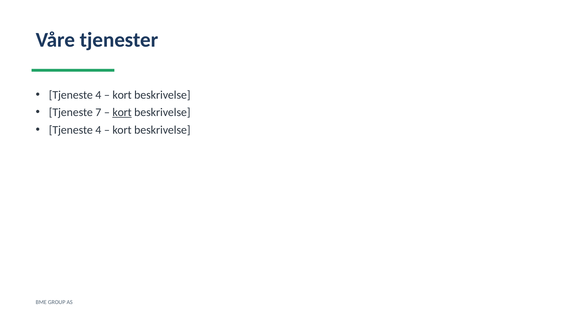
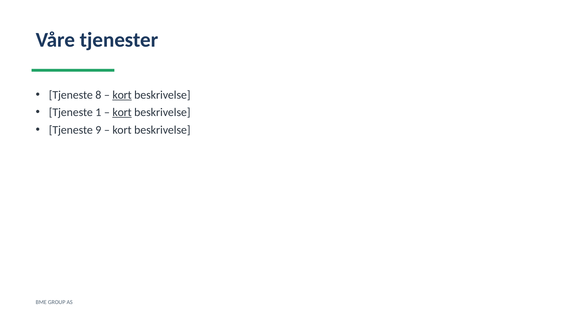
4: 4 -> 8 (98, 95)
kort underline: none -> present (122, 95)
7: 7 -> 1 (98, 113)
4: 4 -> 9 (98, 130)
